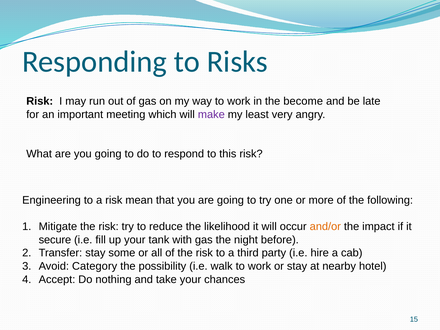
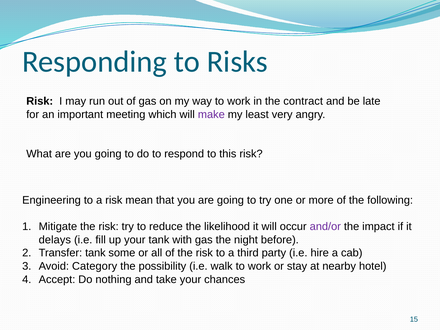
become: become -> contract (303, 101)
and/or colour: orange -> purple (325, 227)
secure: secure -> delays (55, 240)
Transfer stay: stay -> tank (95, 253)
